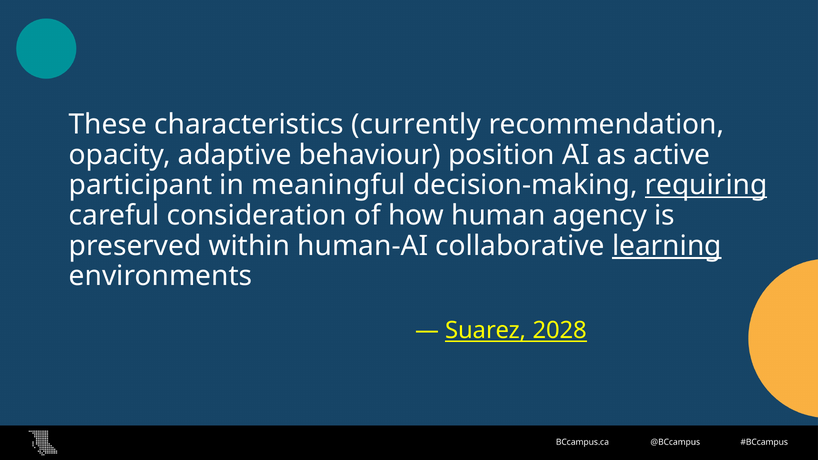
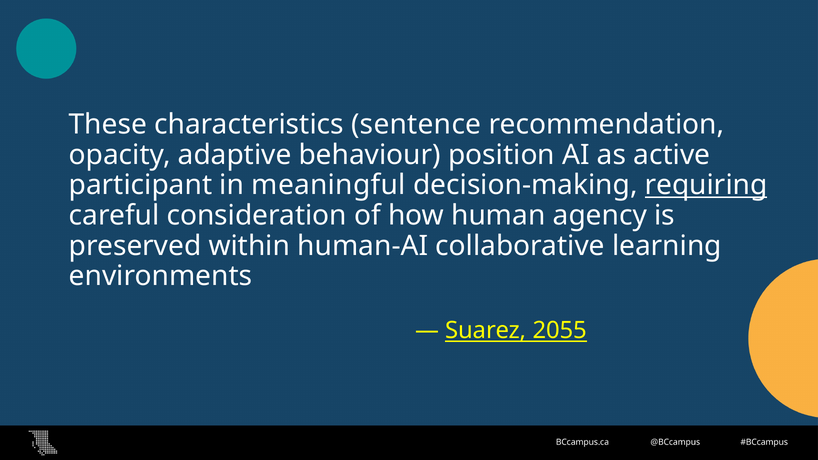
currently: currently -> sentence (416, 124)
learning underline: present -> none (667, 246)
2028: 2028 -> 2055 (560, 331)
